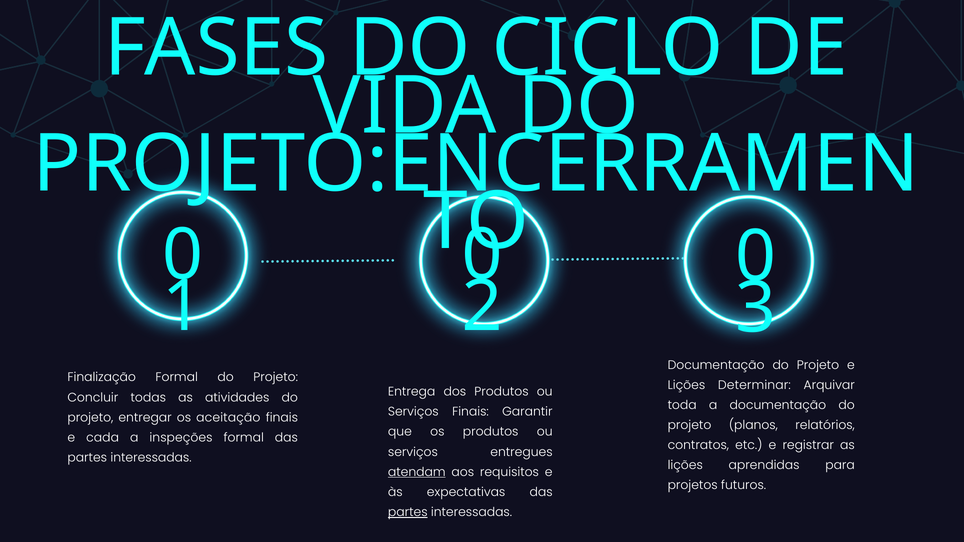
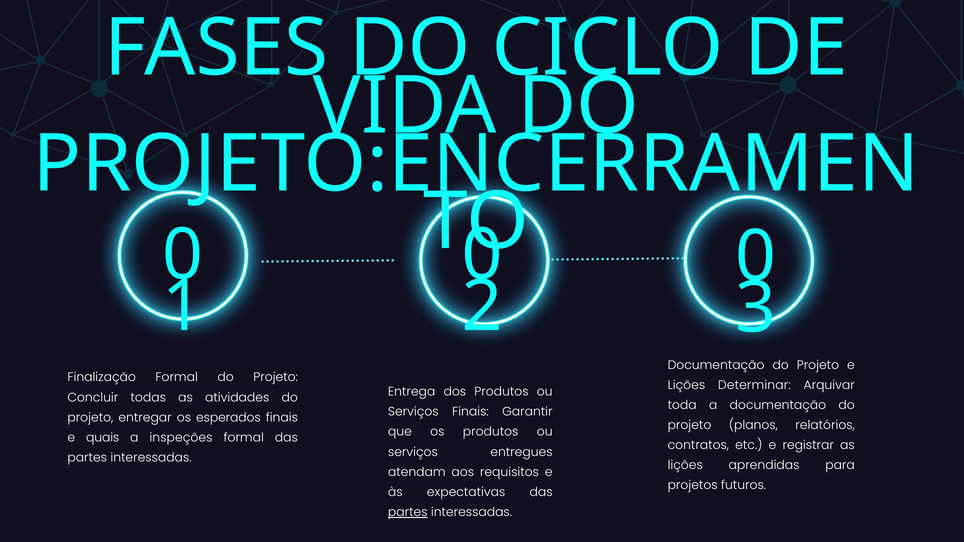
aceitação: aceitação -> esperados (228, 418)
cada: cada -> quais (103, 438)
atendam underline: present -> none (417, 472)
